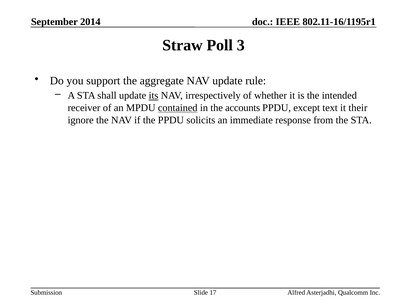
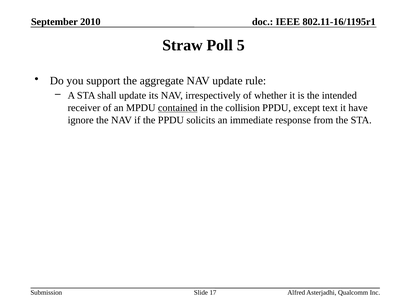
2014: 2014 -> 2010 (90, 22)
3: 3 -> 5 (241, 45)
its underline: present -> none (154, 96)
accounts: accounts -> collision (243, 108)
their: their -> have (358, 108)
